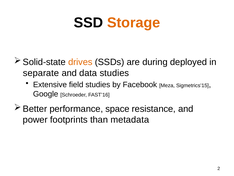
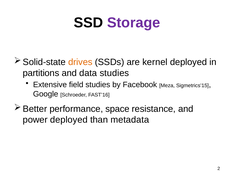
Storage colour: orange -> purple (134, 23)
during: during -> kernel (155, 62)
separate: separate -> partitions (41, 73)
power footprints: footprints -> deployed (69, 119)
